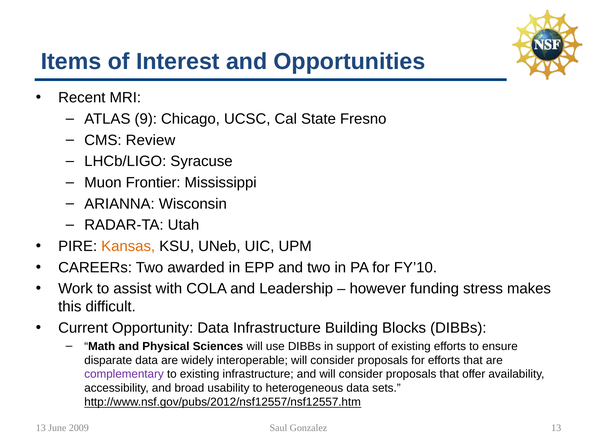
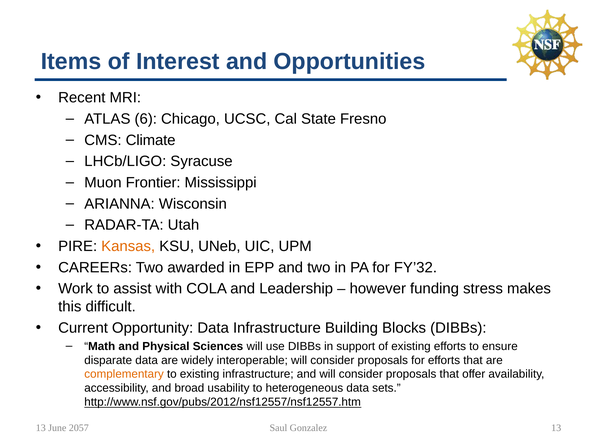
9: 9 -> 6 (146, 119)
Review: Review -> Climate (151, 140)
FY’10: FY’10 -> FY’32 (415, 267)
complementary colour: purple -> orange (124, 374)
2009: 2009 -> 2057 (79, 428)
